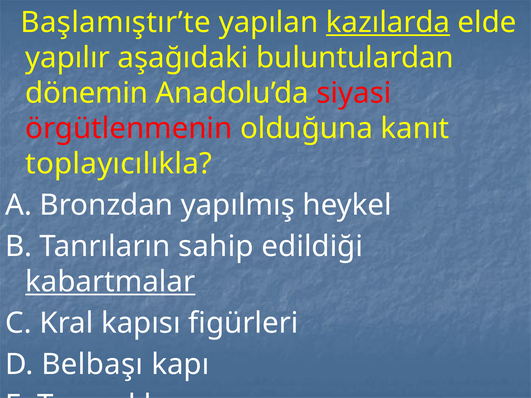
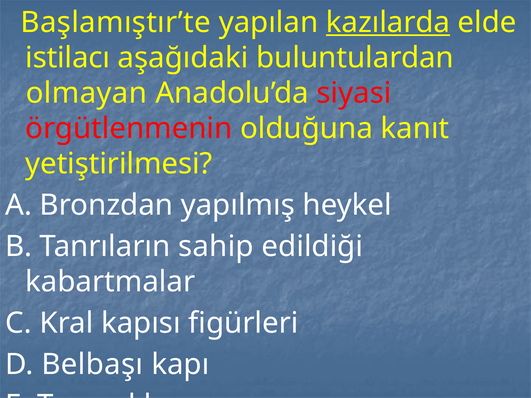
yapılır: yapılır -> istilacı (68, 58)
dönemin: dönemin -> olmayan (86, 93)
toplayıcılıkla: toplayıcılıkla -> yetiştirilmesi (119, 164)
kabartmalar underline: present -> none (110, 282)
